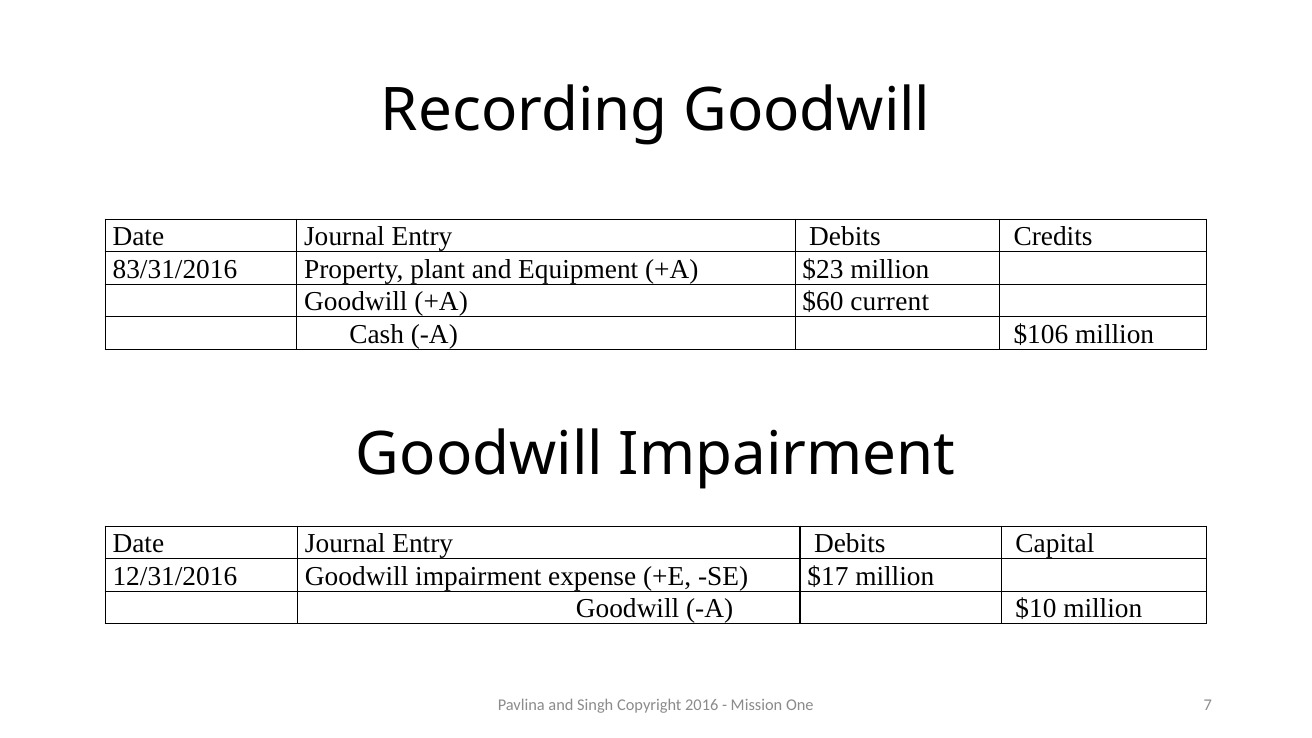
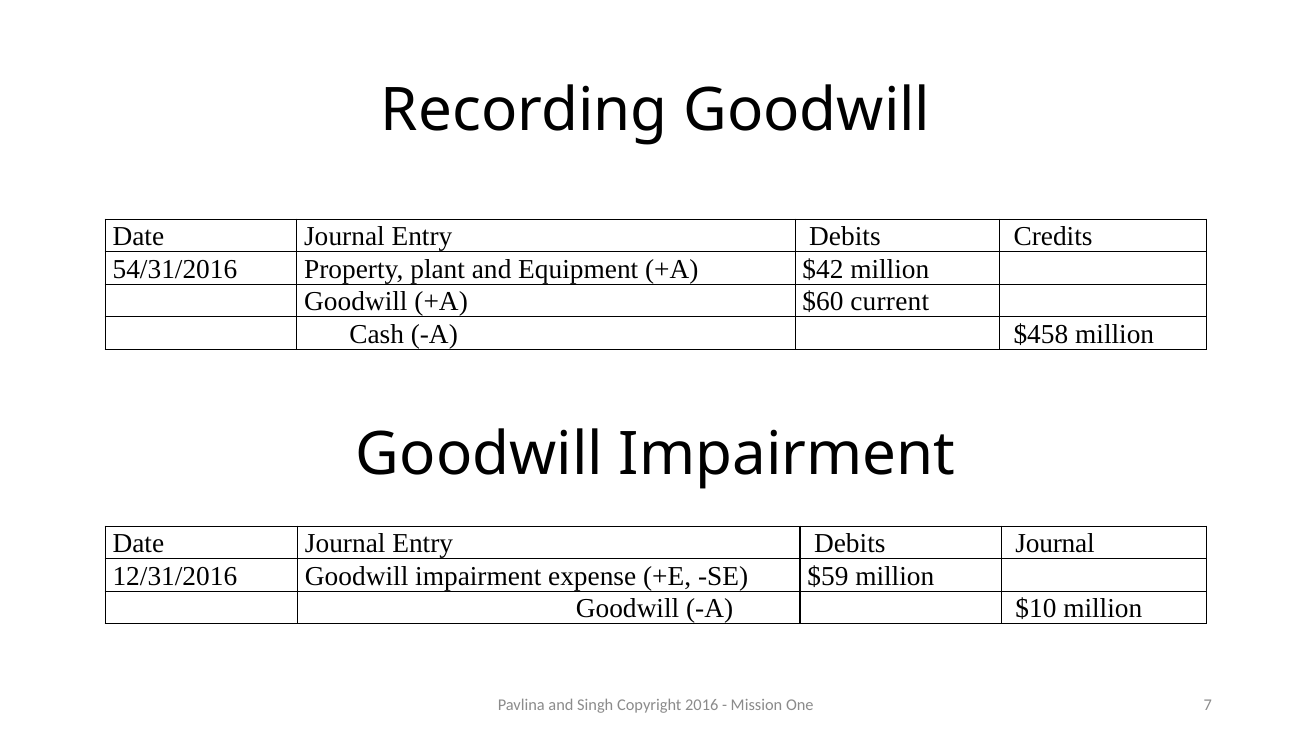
83/31/2016: 83/31/2016 -> 54/31/2016 (175, 269)
$23: $23 -> $42 (823, 269)
$106: $106 -> $458 (1041, 334)
Debits Capital: Capital -> Journal (1055, 544)
$17: $17 -> $59 (828, 576)
